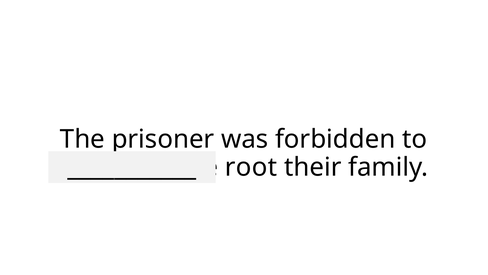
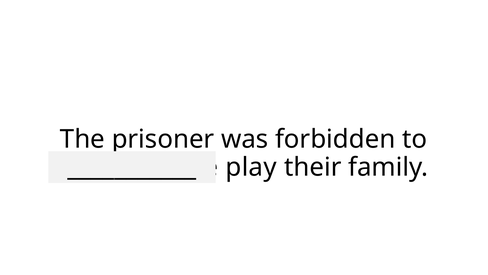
root: root -> play (251, 167)
